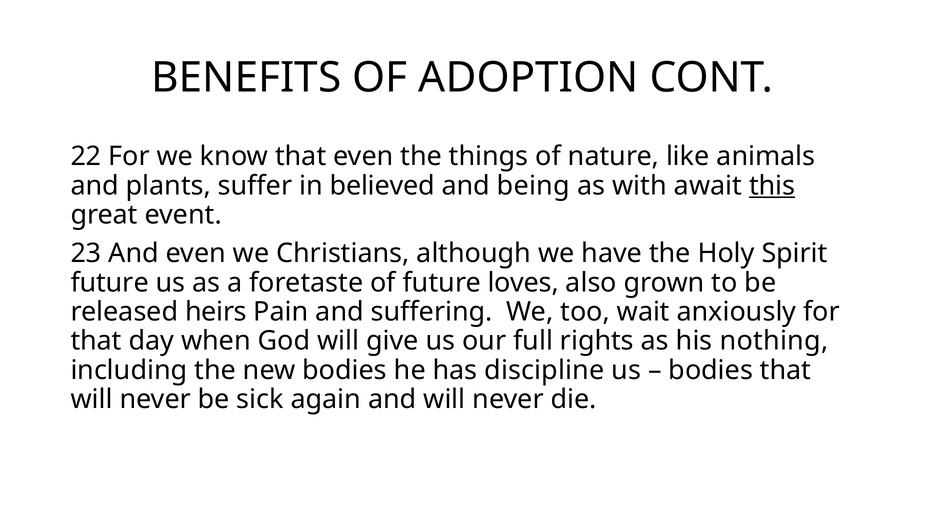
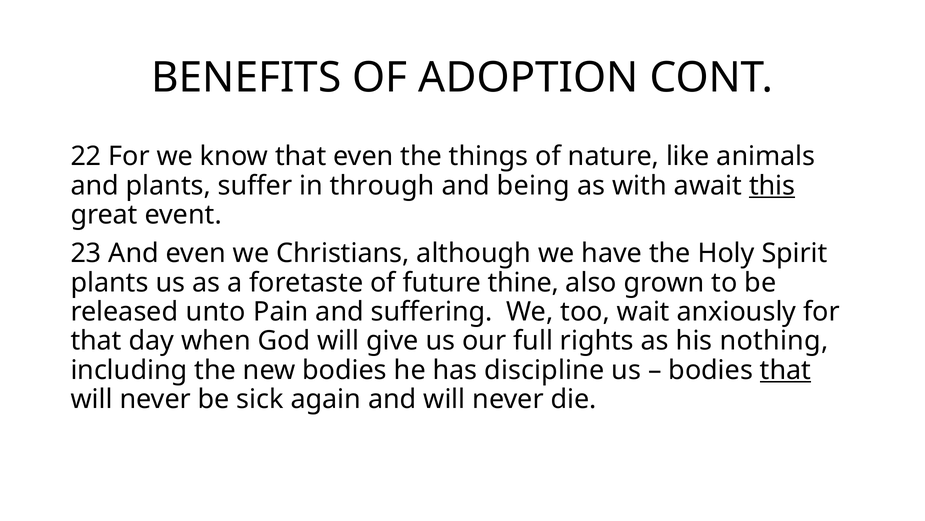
believed: believed -> through (382, 185)
future: future -> plants (110, 282)
loves: loves -> thine (523, 282)
heirs: heirs -> unto (216, 311)
that underline: none -> present (786, 370)
